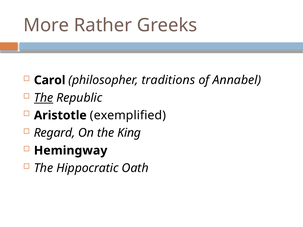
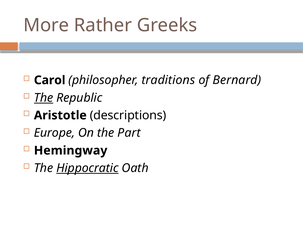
Annabel: Annabel -> Bernard (237, 80)
exemplified: exemplified -> descriptions (128, 115)
Regard: Regard -> Europe (54, 133)
King: King -> Part (129, 133)
Hippocratic underline: none -> present (87, 168)
